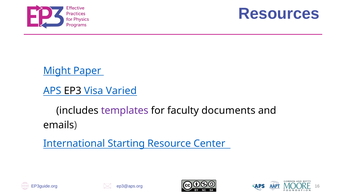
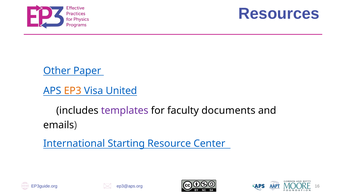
Might: Might -> Other (57, 71)
EP3 colour: black -> orange (73, 91)
Varied: Varied -> United (121, 91)
